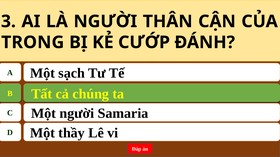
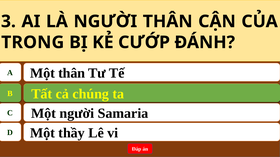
Một sạch: sạch -> thân (72, 73)
